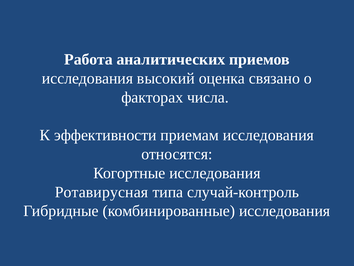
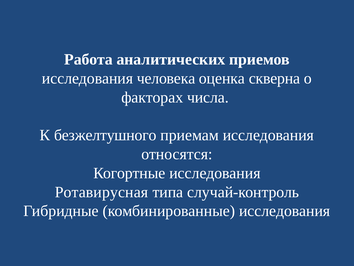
высокий: высокий -> человека (166, 78)
связано: связано -> скверна (275, 78)
эффективности: эффективности -> безжелтушного (105, 135)
